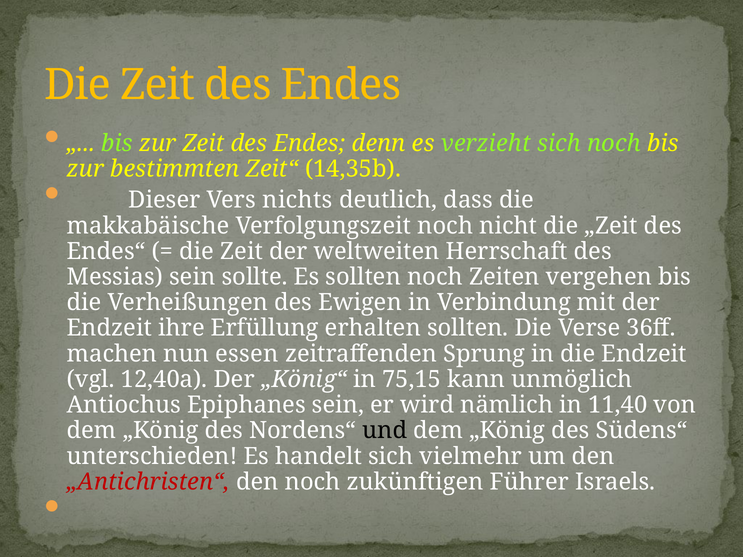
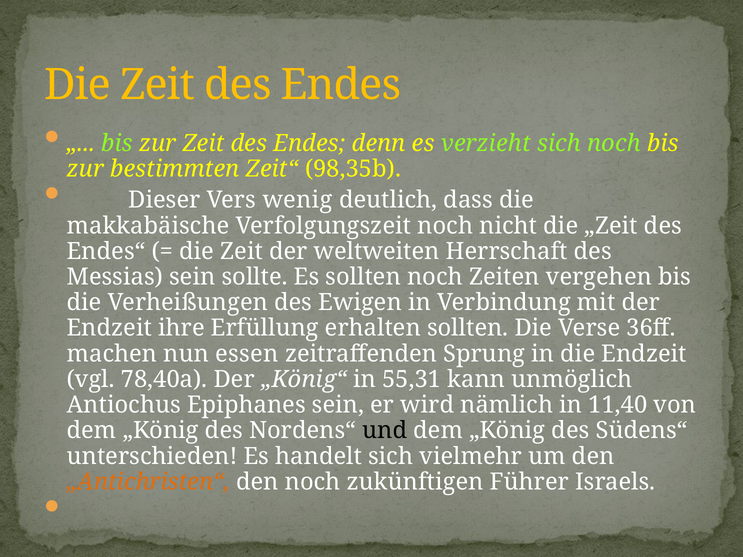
14,35b: 14,35b -> 98,35b (353, 169)
nichts: nichts -> wenig (297, 200)
12,40a: 12,40a -> 78,40a (164, 380)
75,15: 75,15 -> 55,31 (412, 380)
„Antichristen“ colour: red -> orange (148, 482)
